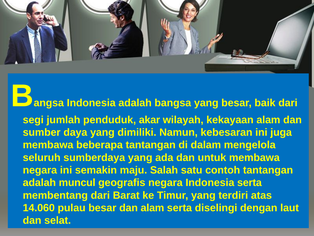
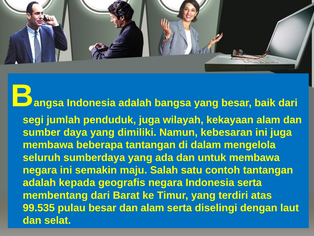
penduduk akar: akar -> juga (149, 120)
muncul: muncul -> kepada (77, 182)
14.060: 14.060 -> 99.535 (39, 207)
